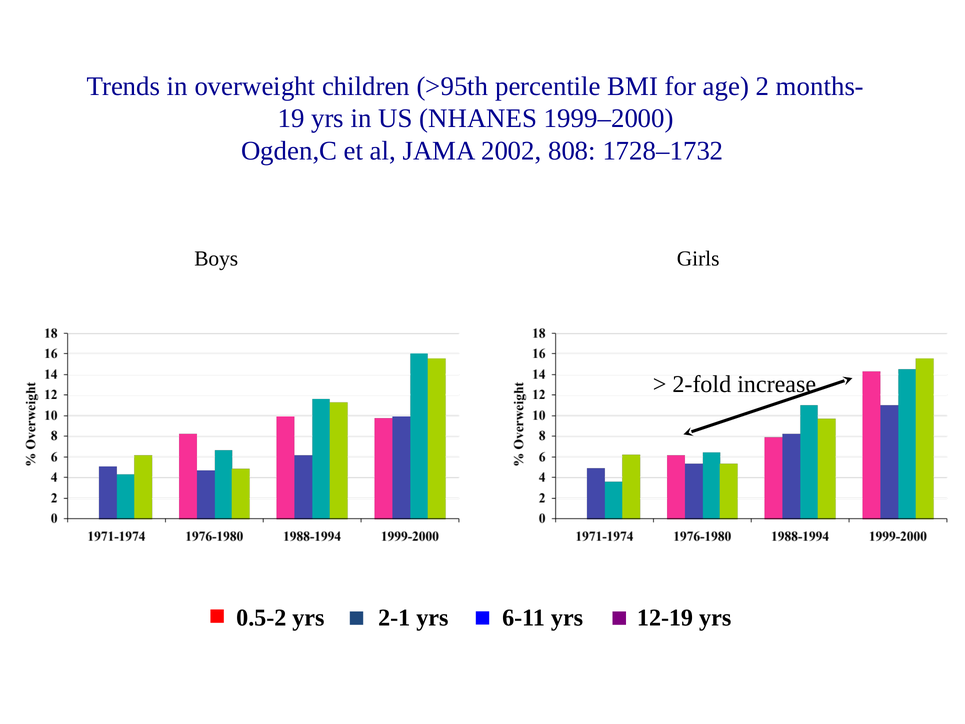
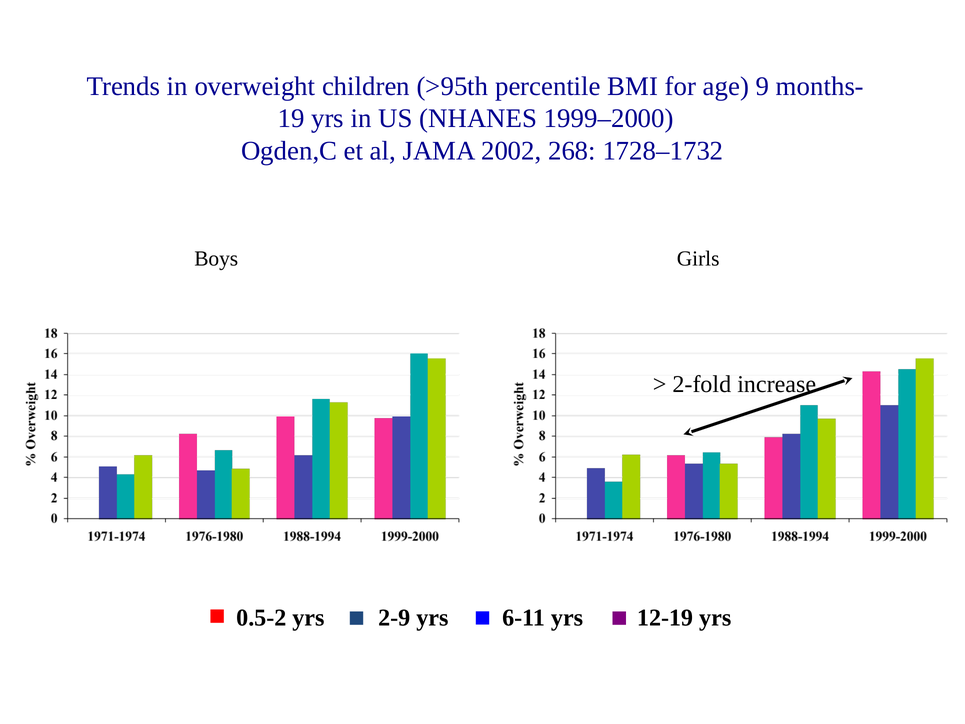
2: 2 -> 9 (763, 86)
808: 808 -> 268 (572, 151)
2-1: 2-1 -> 2-9 (394, 617)
